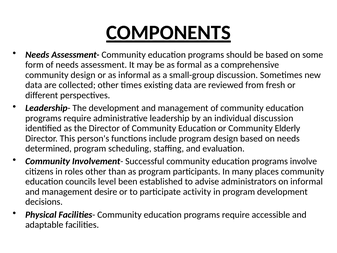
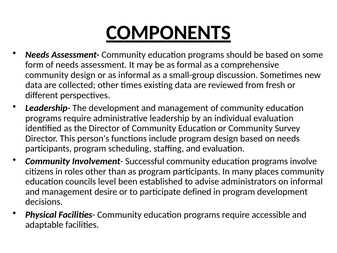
individual discussion: discussion -> evaluation (273, 118)
Elderly: Elderly -> Survey (287, 128)
determined: determined -> participants (48, 148)
activity: activity -> defined (197, 192)
